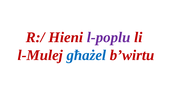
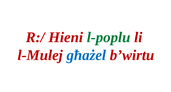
l-poplu colour: purple -> green (109, 37)
